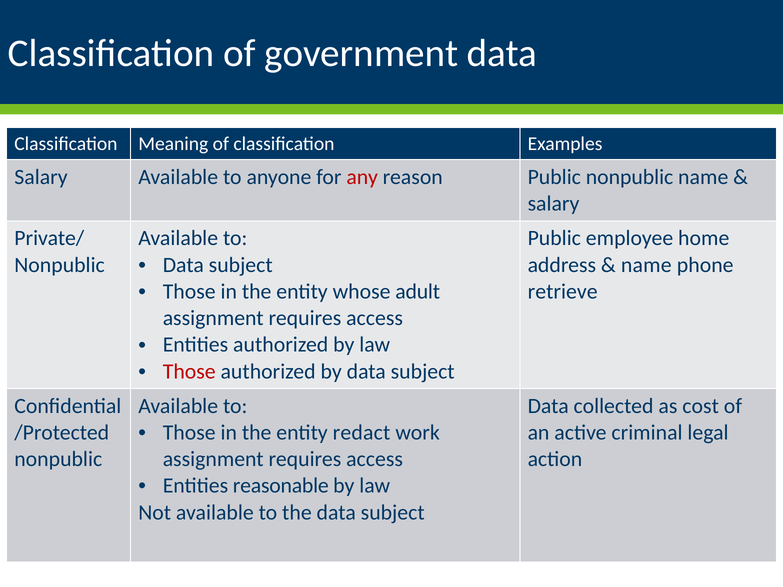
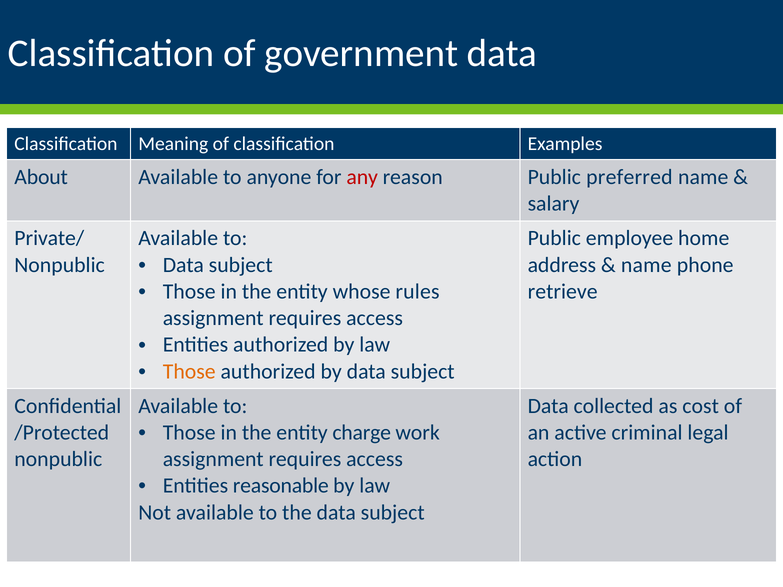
Salary: Salary -> About (41, 177)
Public nonpublic: nonpublic -> preferred (629, 177)
adult: adult -> rules (417, 292)
Those colour: red -> orange (189, 372)
redact: redact -> charge (362, 433)
